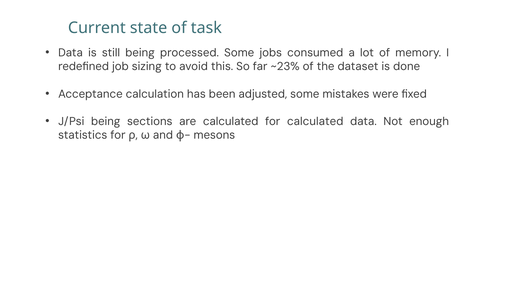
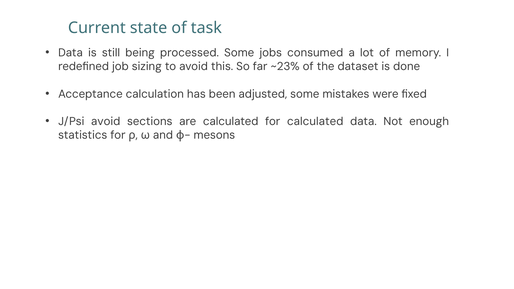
J/Psi being: being -> avoid (106, 121)
